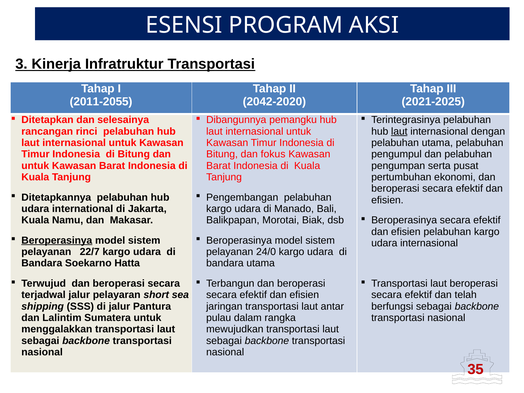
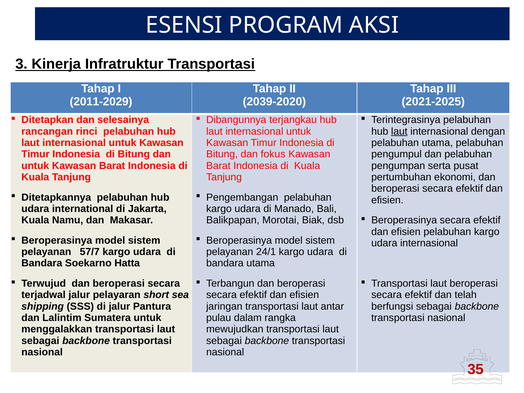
2011-2055: 2011-2055 -> 2011-2029 (101, 102)
2042-2020: 2042-2020 -> 2039-2020 (274, 102)
pemangku: pemangku -> terjangkau (293, 120)
Beroperasinya underline: present -> none (57, 240)
22/7: 22/7 -> 57/7 (90, 252)
24/0: 24/0 -> 24/1 (266, 252)
